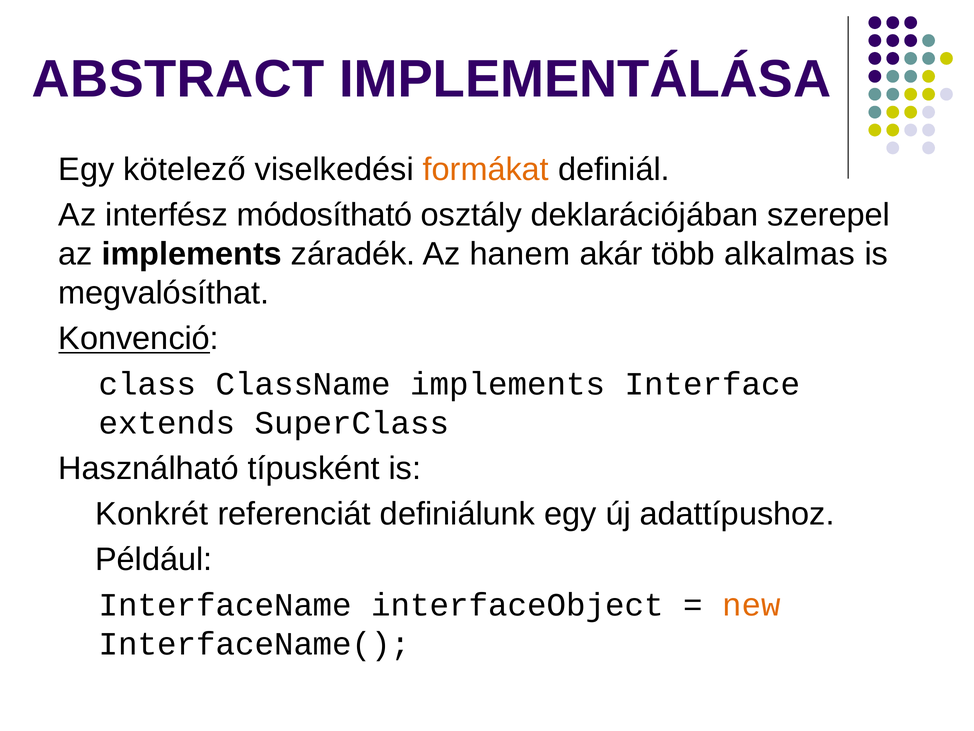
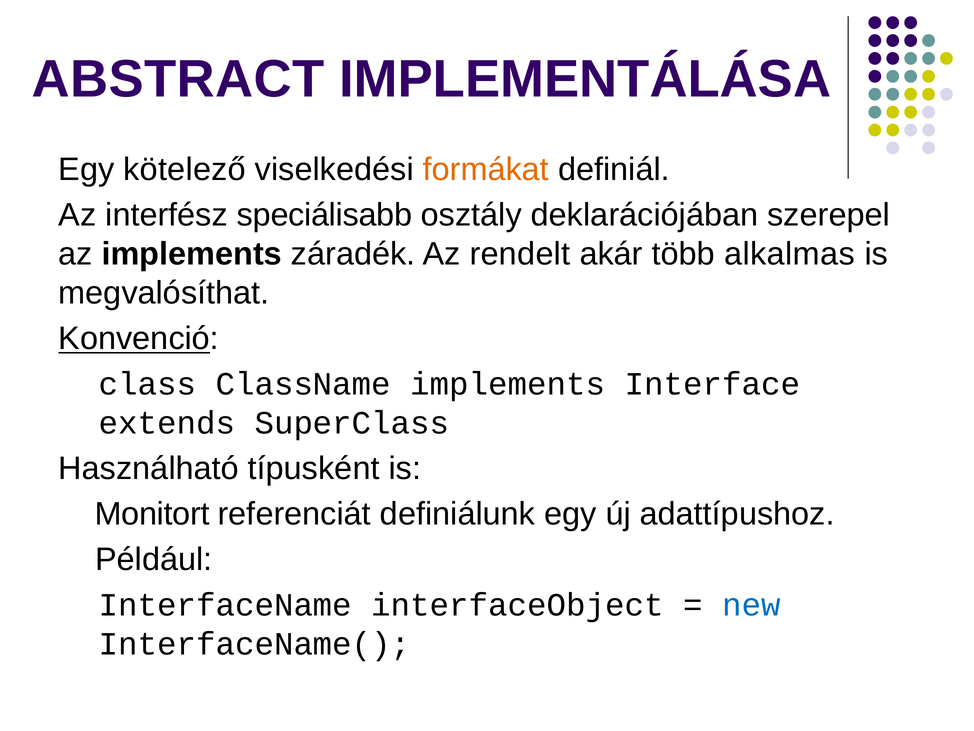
módosítható: módosítható -> speciálisabb (325, 215)
hanem: hanem -> rendelt (520, 254)
Konkrét: Konkrét -> Monitort (152, 514)
new colour: orange -> blue (751, 604)
